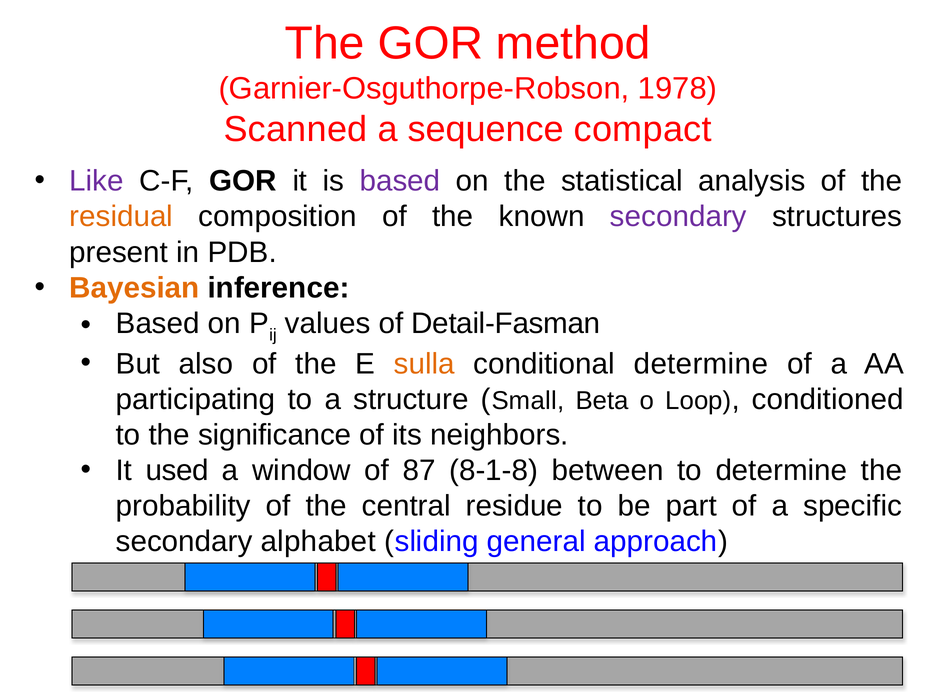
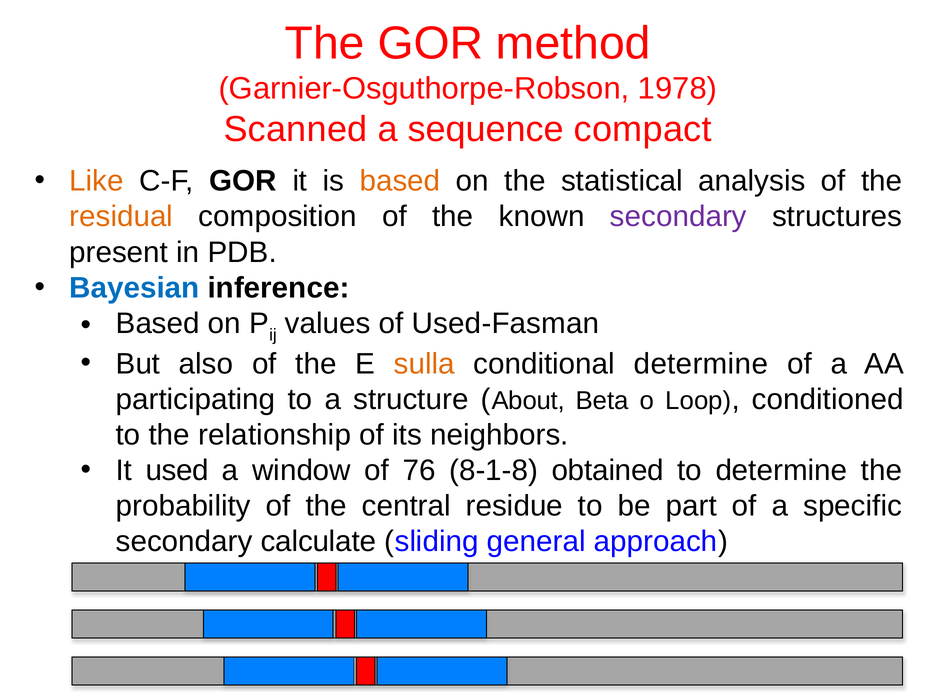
Like colour: purple -> orange (97, 181)
based colour: purple -> orange (400, 181)
Bayesian colour: orange -> blue (134, 288)
Detail-Fasman: Detail-Fasman -> Used-Fasman (506, 323)
Small: Small -> About (528, 401)
significance: significance -> relationship (275, 435)
87: 87 -> 76 (419, 470)
between: between -> obtained (608, 470)
alphabet: alphabet -> calculate (318, 542)
